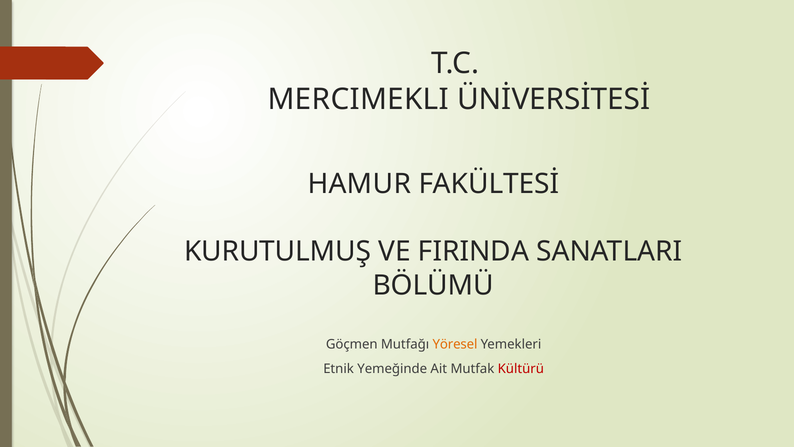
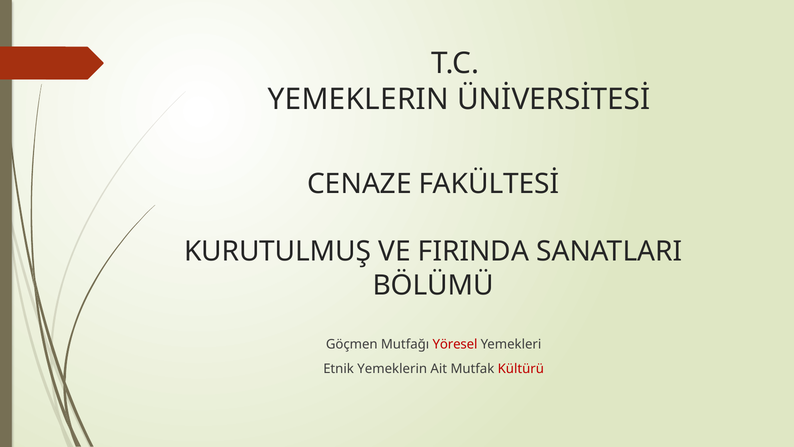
MERCIMEKLI: MERCIMEKLI -> YEMEKLERIN (358, 99)
HAMUR: HAMUR -> CENAZE (359, 184)
Yöresel colour: orange -> red (455, 344)
Etnik Yemeğinde: Yemeğinde -> Yemeklerin (392, 368)
